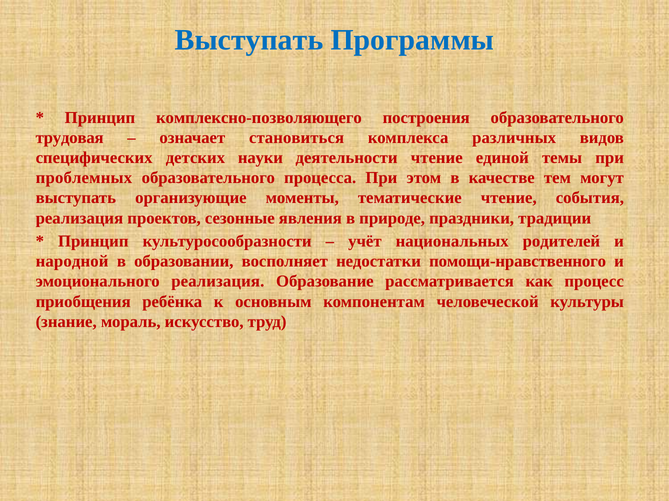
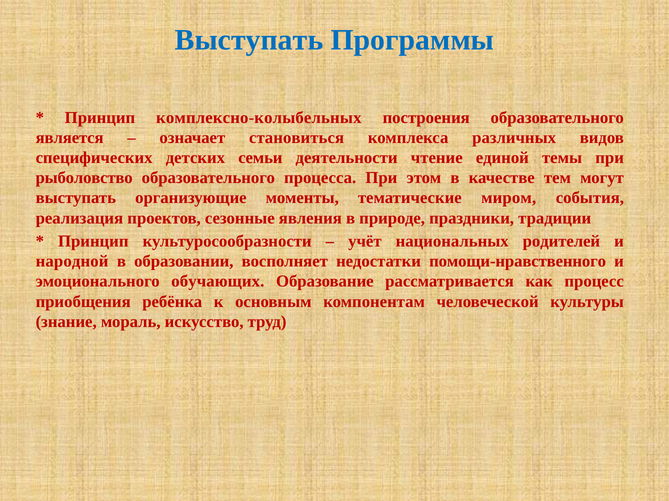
комплексно-позволяющего: комплексно-позволяющего -> комплексно-колыбельных (259, 118)
трудовая: трудовая -> является (70, 138)
науки: науки -> семьи (260, 158)
проблемных: проблемных -> рыболовство (84, 178)
тематические чтение: чтение -> миром (509, 198)
эмоционального реализация: реализация -> обучающих (218, 282)
